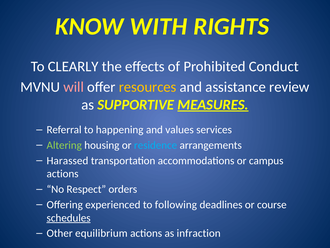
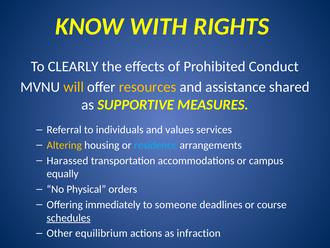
will colour: pink -> yellow (74, 87)
review: review -> shared (289, 87)
MEASURES underline: present -> none (213, 104)
happening: happening -> individuals (120, 130)
Altering colour: light green -> yellow (64, 145)
actions: actions -> equally (63, 174)
Respect: Respect -> Physical (86, 189)
experienced: experienced -> immediately (113, 204)
following: following -> someone (176, 204)
